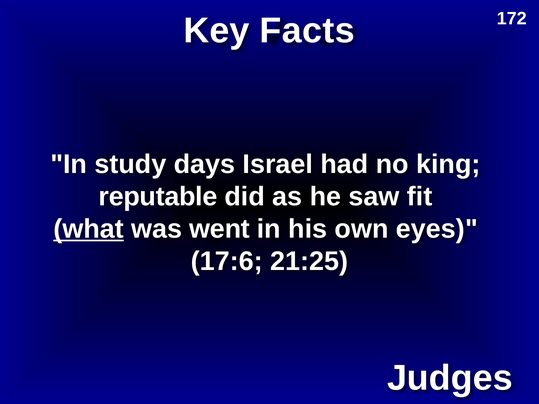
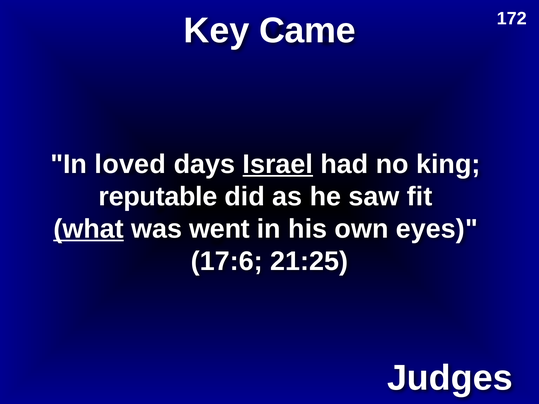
Facts: Facts -> Came (307, 31)
study: study -> loved (130, 164)
Israel underline: none -> present (278, 164)
